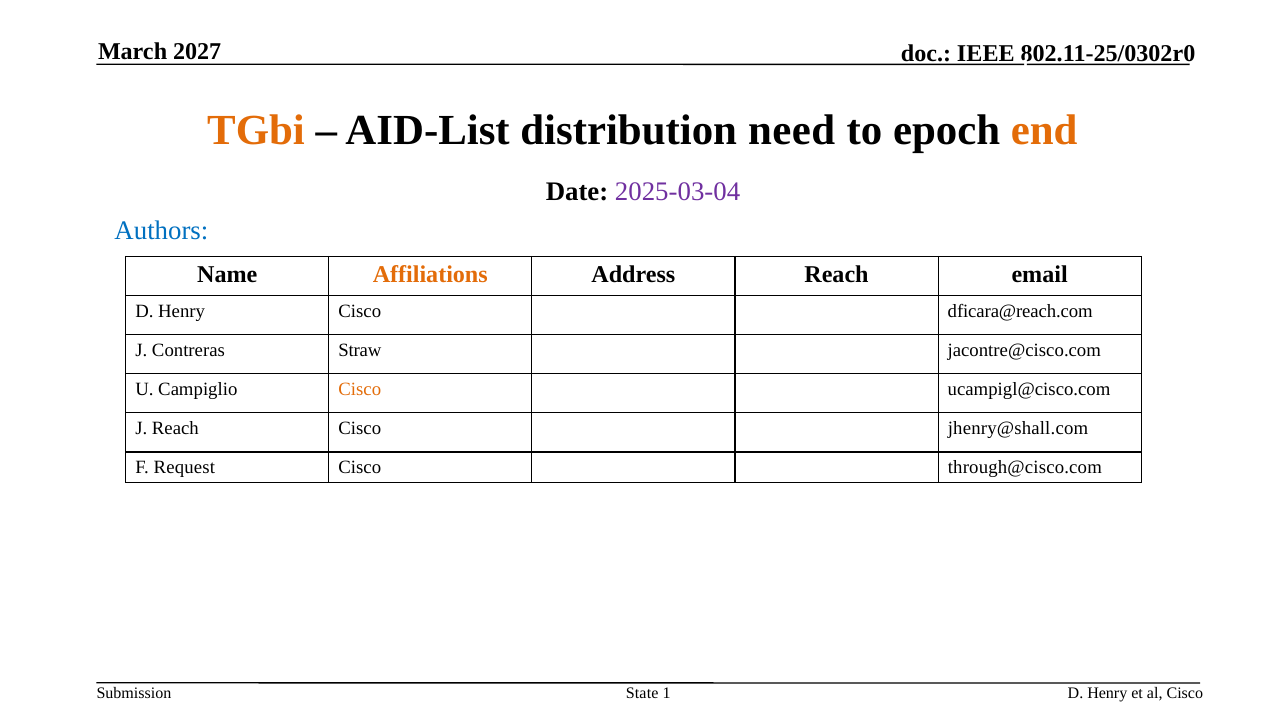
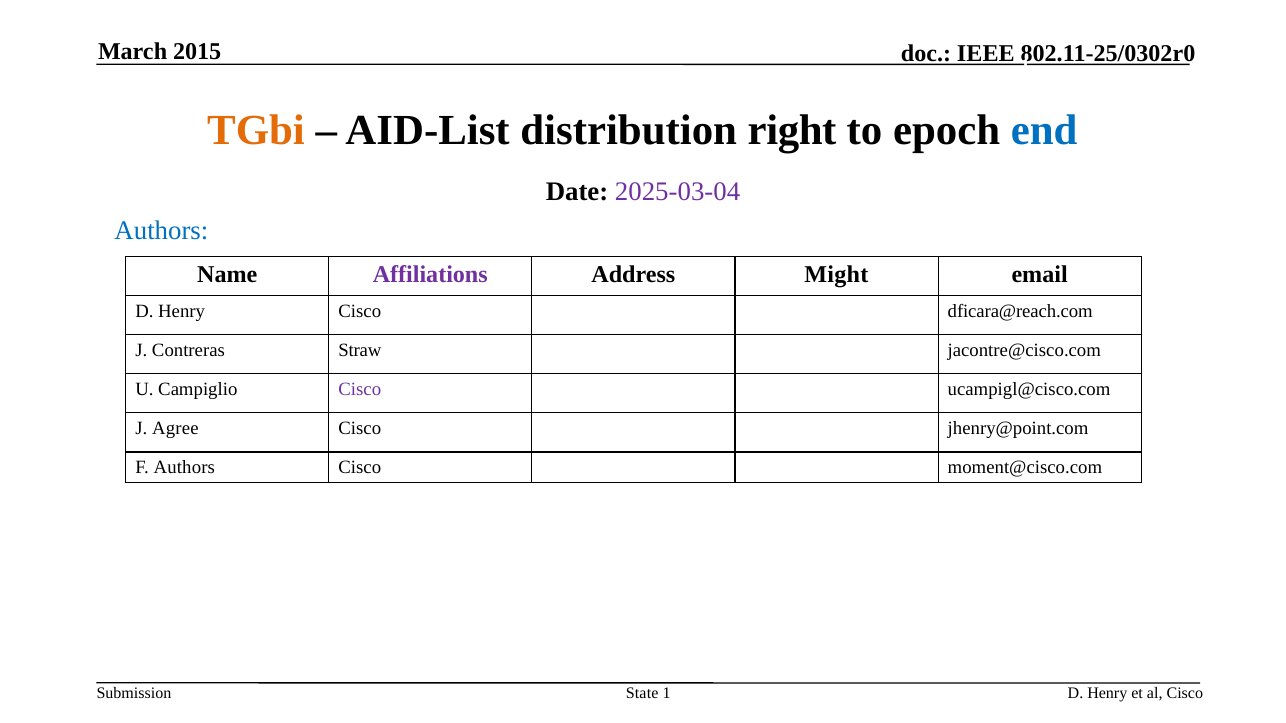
2027: 2027 -> 2015 (197, 51)
need: need -> right (792, 130)
end colour: orange -> blue (1044, 130)
Affiliations colour: orange -> purple (430, 275)
Address Reach: Reach -> Might (836, 275)
Cisco colour: orange -> purple (360, 389)
J Reach: Reach -> Agree (175, 428)
jhenry@shall.com: jhenry@shall.com -> jhenry@point.com (1018, 428)
F Request: Request -> Authors (184, 468)
through@cisco.com: through@cisco.com -> moment@cisco.com (1025, 468)
